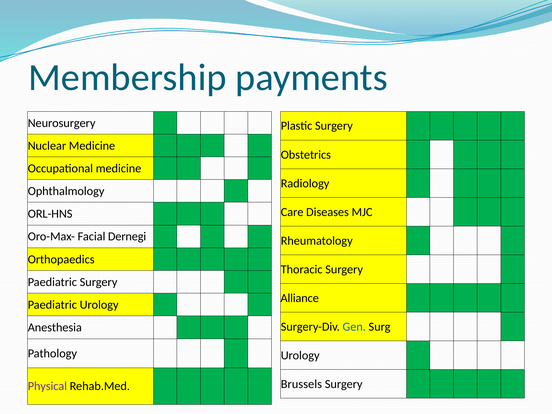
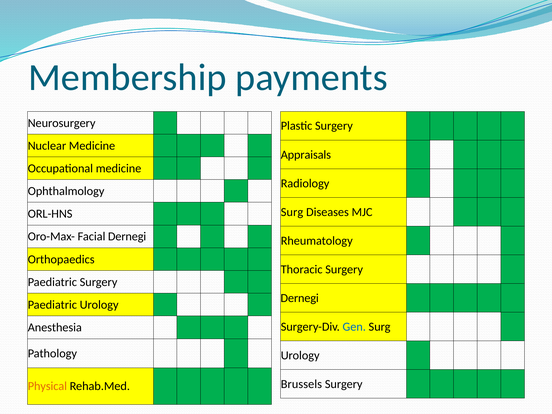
Obstetrics: Obstetrics -> Appraisals (306, 155)
Care: Care -> Surg (292, 212)
Alliance: Alliance -> Dernegi (300, 298)
Physical colour: purple -> orange (47, 386)
